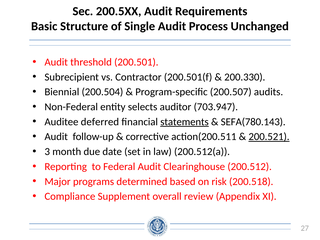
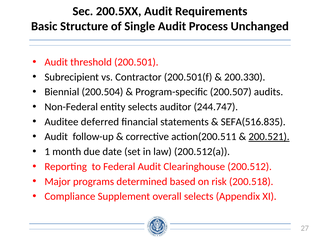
703.947: 703.947 -> 244.747 (216, 107)
statements underline: present -> none (185, 122)
SEFA(780.143: SEFA(780.143 -> SEFA(516.835 (253, 122)
3: 3 -> 1 (47, 152)
overall review: review -> selects (199, 196)
